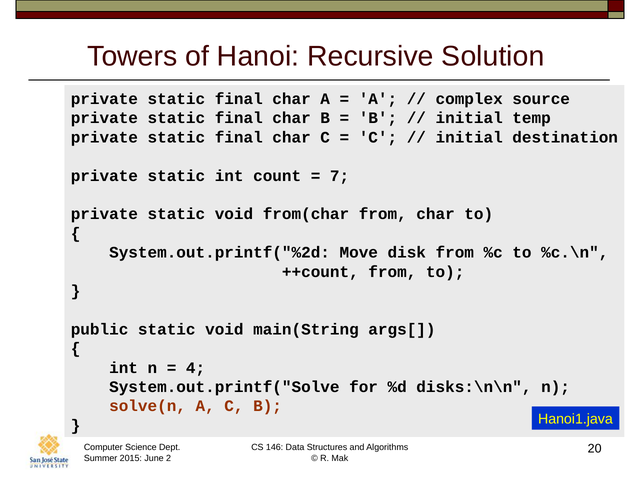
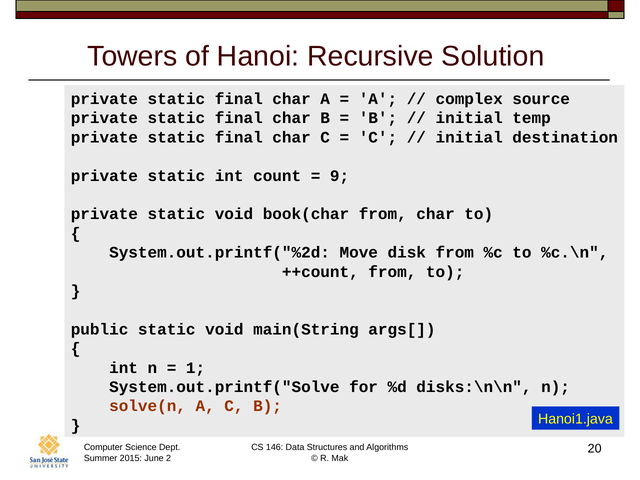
7: 7 -> 9 (340, 176)
from(char: from(char -> book(char (306, 214)
4: 4 -> 1 (196, 368)
